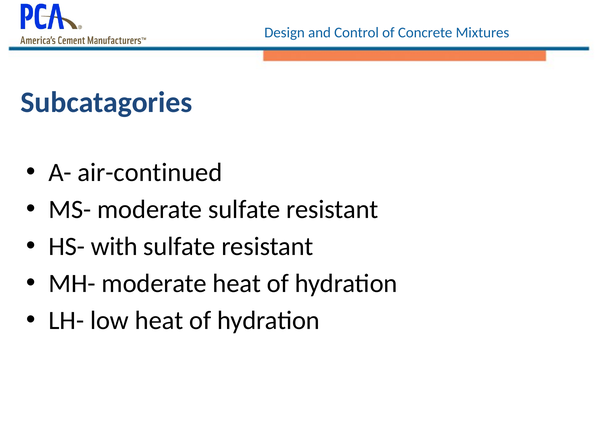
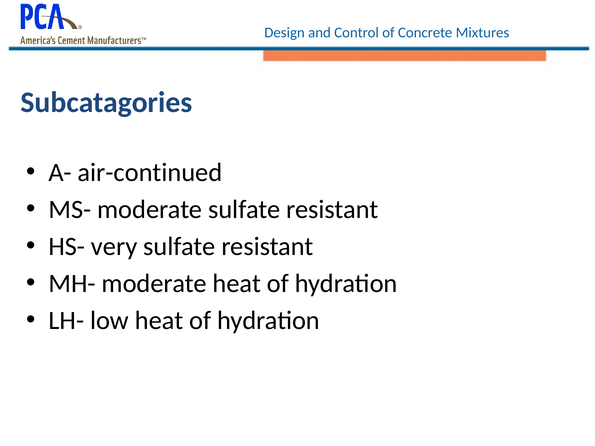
with: with -> very (114, 247)
